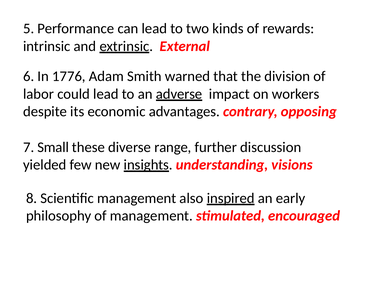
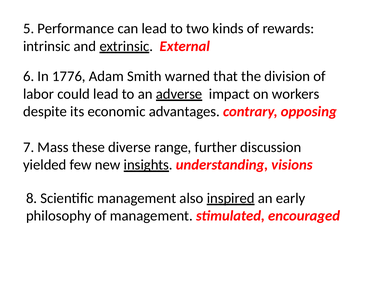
Small: Small -> Mass (53, 147)
